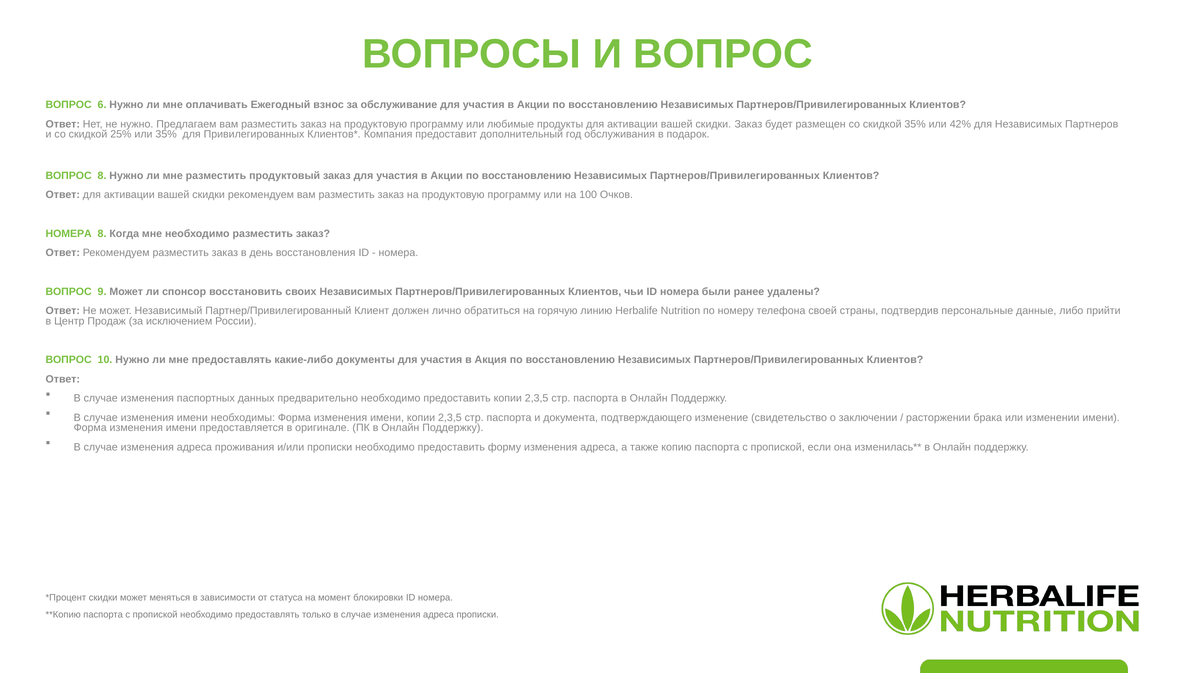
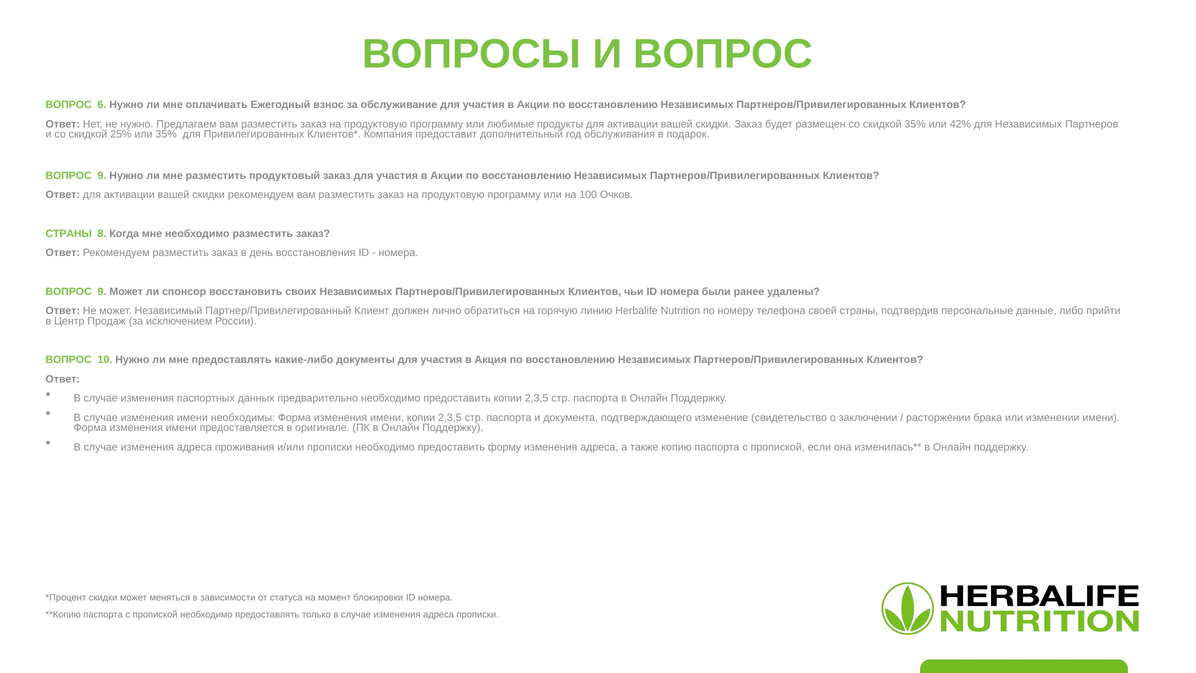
8: 8 -> 9 (102, 175)
НОМЕРА: НОМЕРА -> СТРАНЫ (69, 233)
